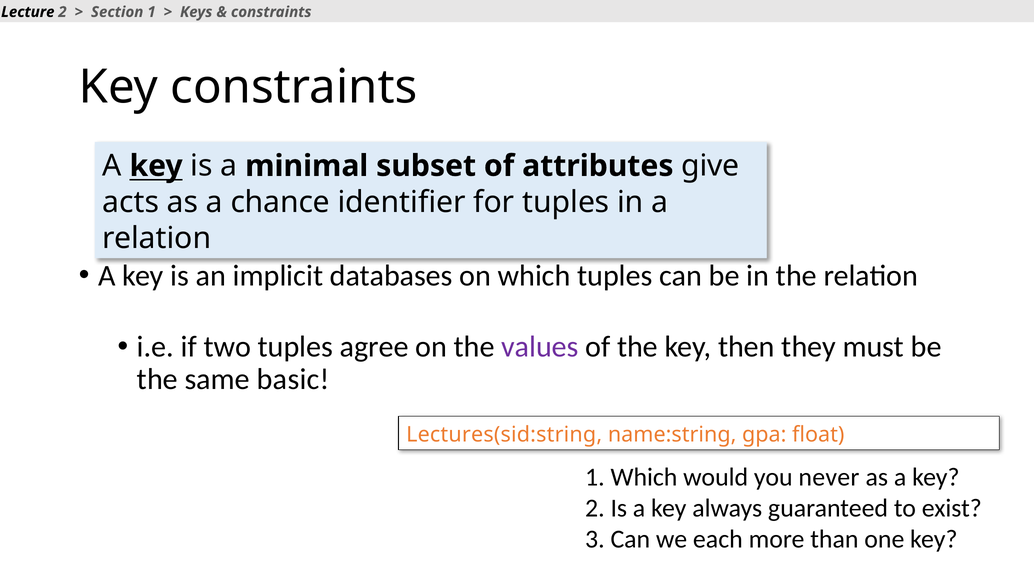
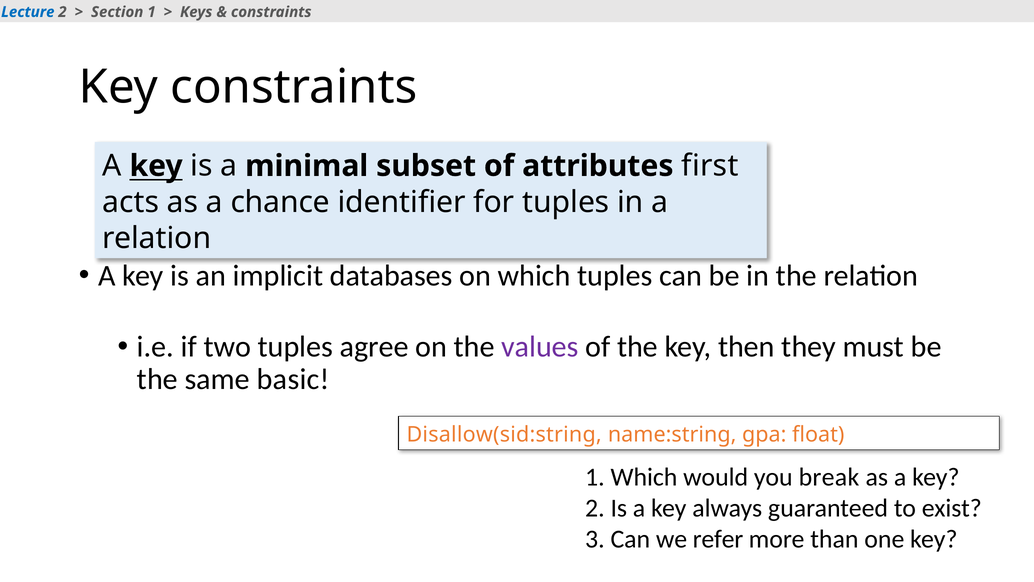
Lecture colour: black -> blue (28, 12)
give: give -> first (710, 166)
Lectures(sid:string: Lectures(sid:string -> Disallow(sid:string (504, 434)
never: never -> break (829, 477)
each: each -> refer (718, 539)
